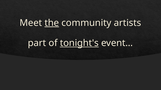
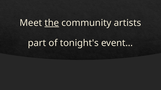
tonight's underline: present -> none (79, 43)
